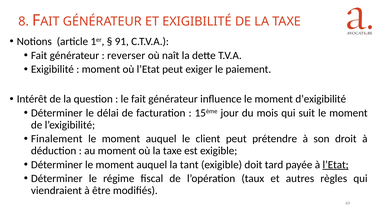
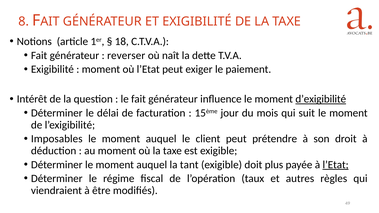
91: 91 -> 18 (122, 42)
d’exigibilité underline: none -> present (321, 99)
Finalement: Finalement -> Imposables (57, 139)
tard: tard -> plus (274, 165)
